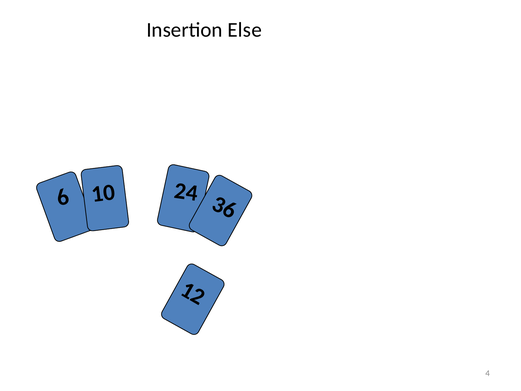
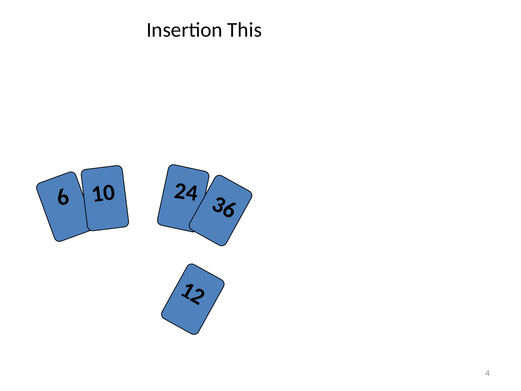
Else: Else -> This (245, 30)
